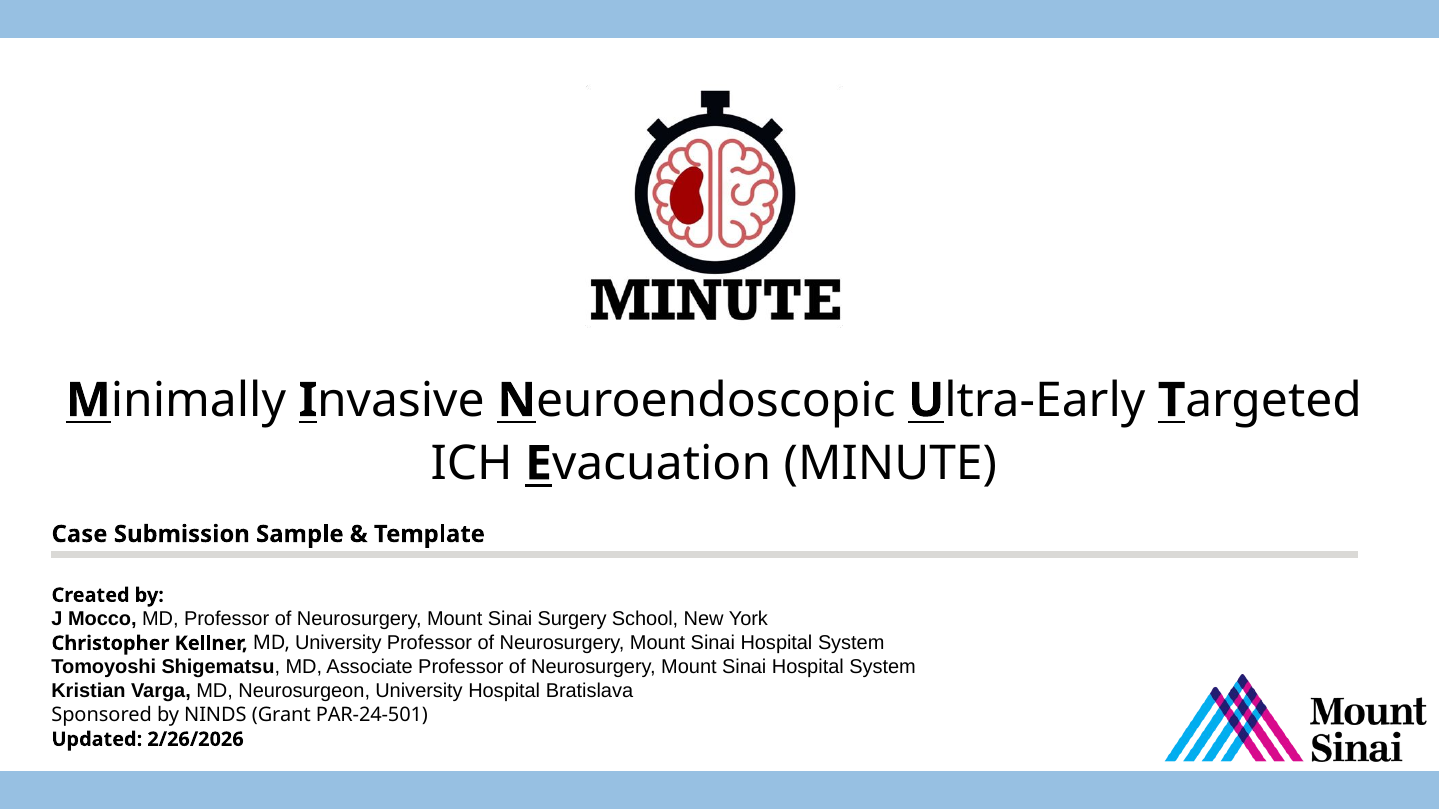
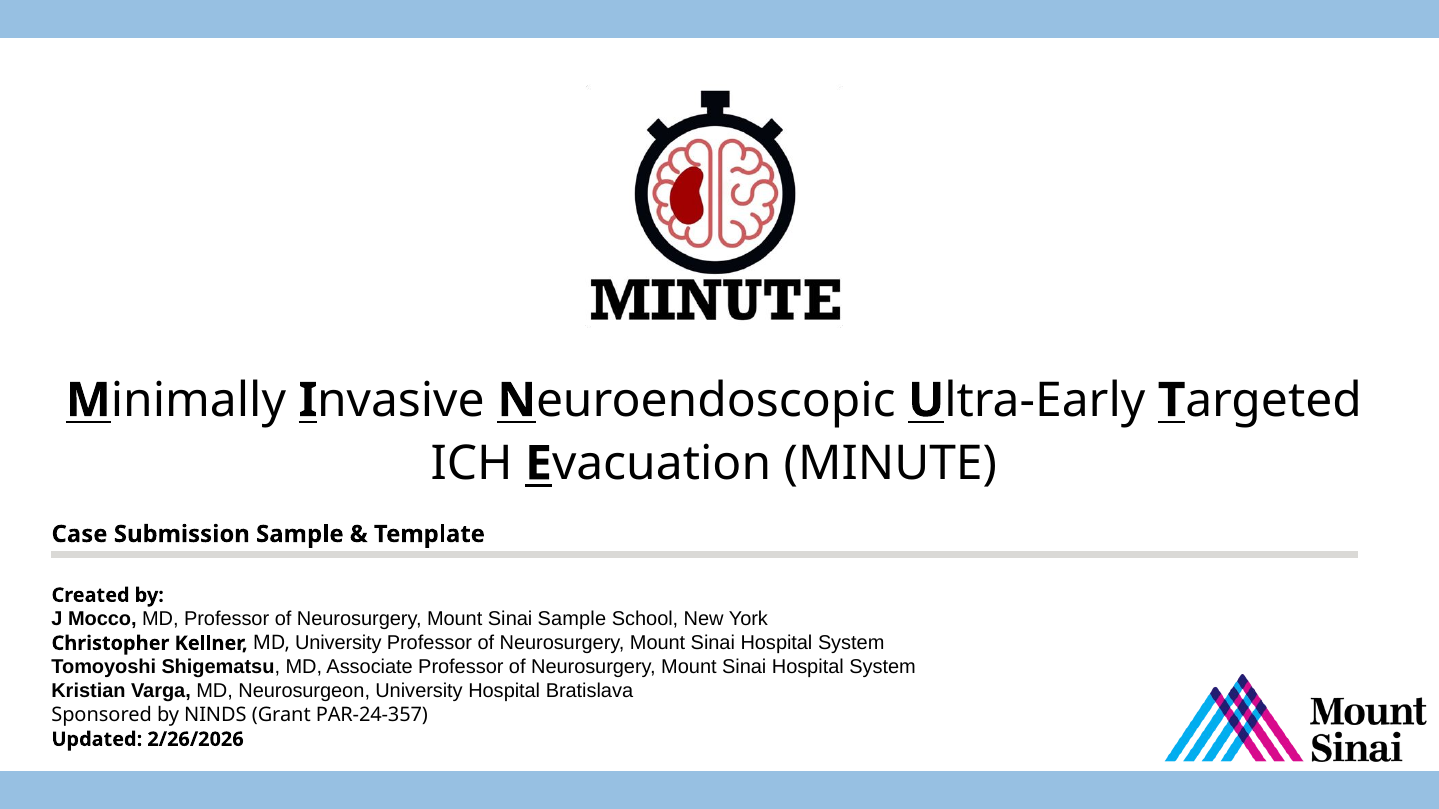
Sinai Surgery: Surgery -> Sample (572, 620)
PAR-24-501: PAR-24-501 -> PAR-24-357 (372, 716)
